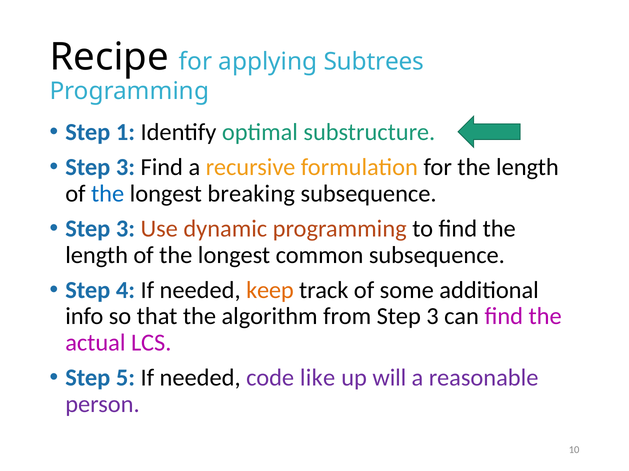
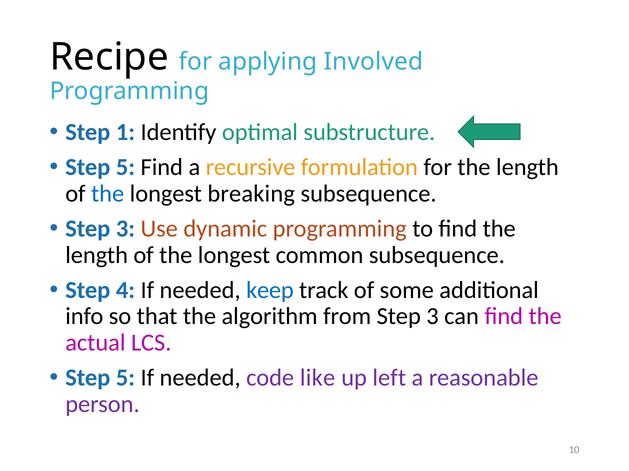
Subtrees: Subtrees -> Involved (374, 62)
3: 3 -> 5 (125, 168)
keep colour: orange -> blue (270, 291)
will: will -> left (389, 378)
